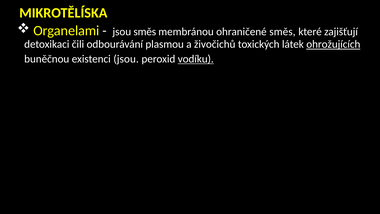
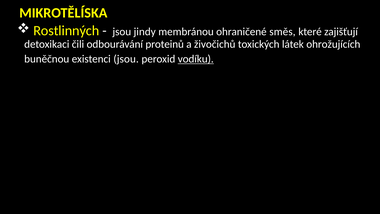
Organelami: Organelami -> Rostlinných (66, 31)
jsou směs: směs -> jindy (145, 32)
plasmou: plasmou -> proteinů (165, 44)
ohrožujících underline: present -> none (333, 44)
